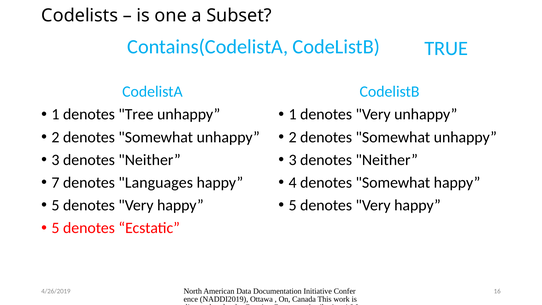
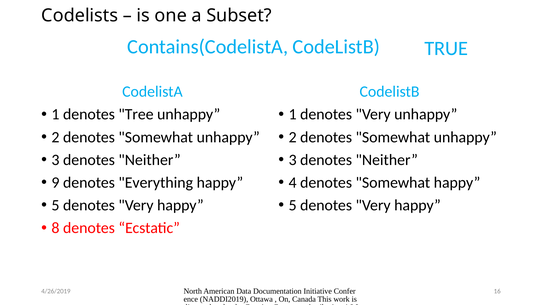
7: 7 -> 9 (55, 183)
Languages: Languages -> Everything (156, 183)
5: 5 -> 8 (55, 228)
